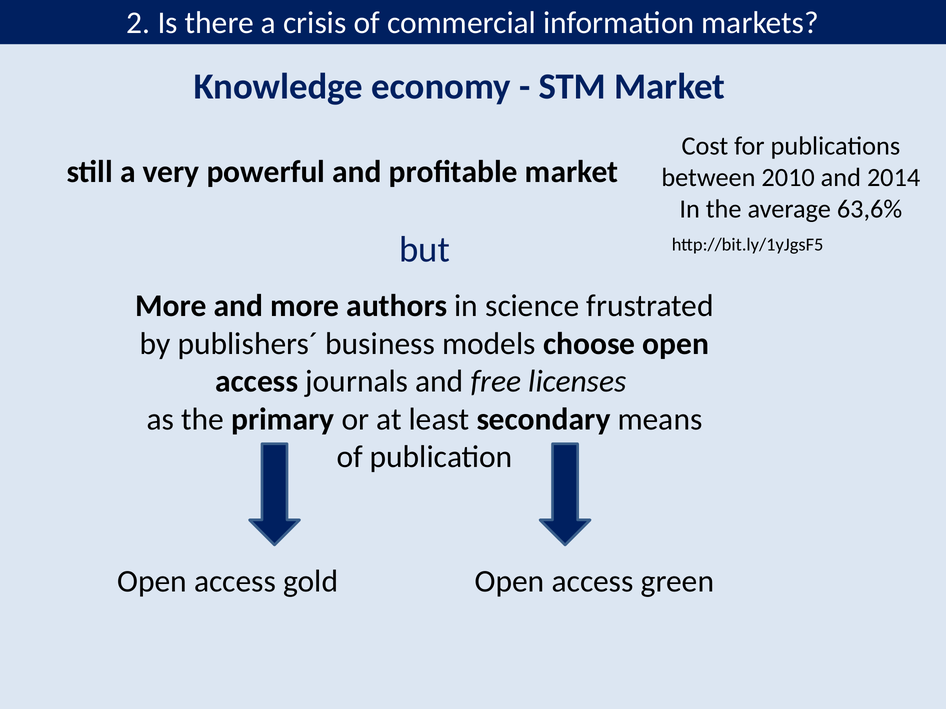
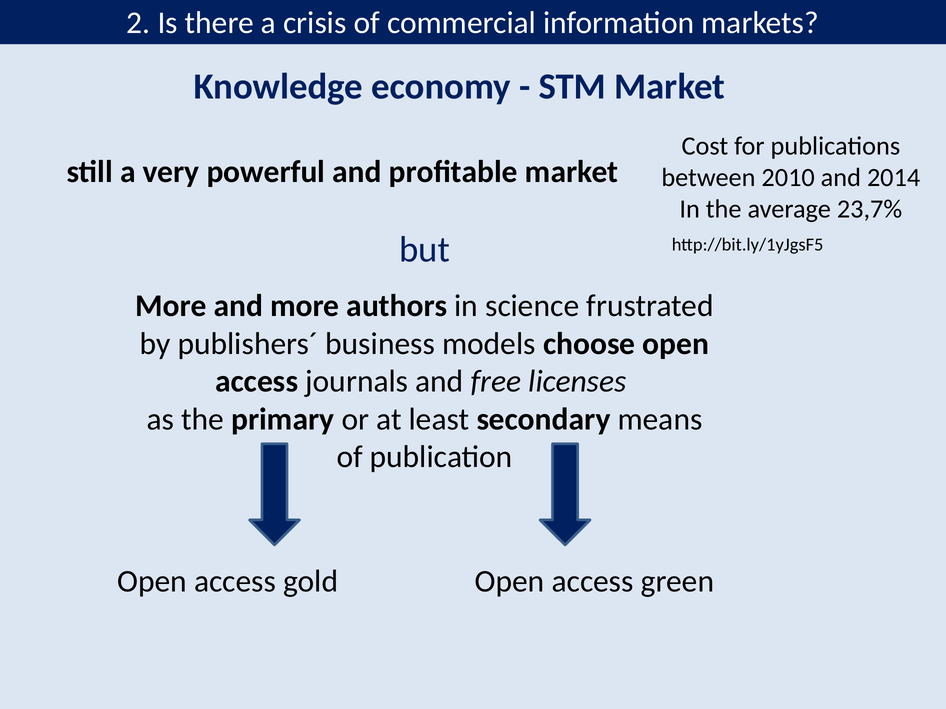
63,6%: 63,6% -> 23,7% (870, 209)
